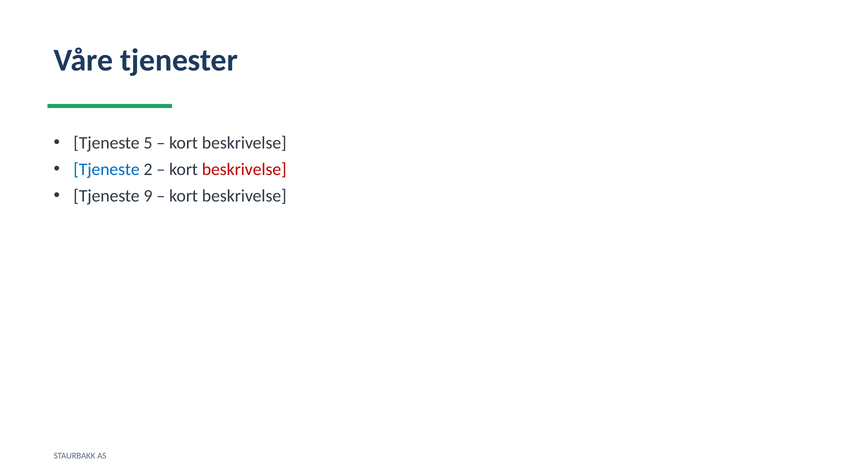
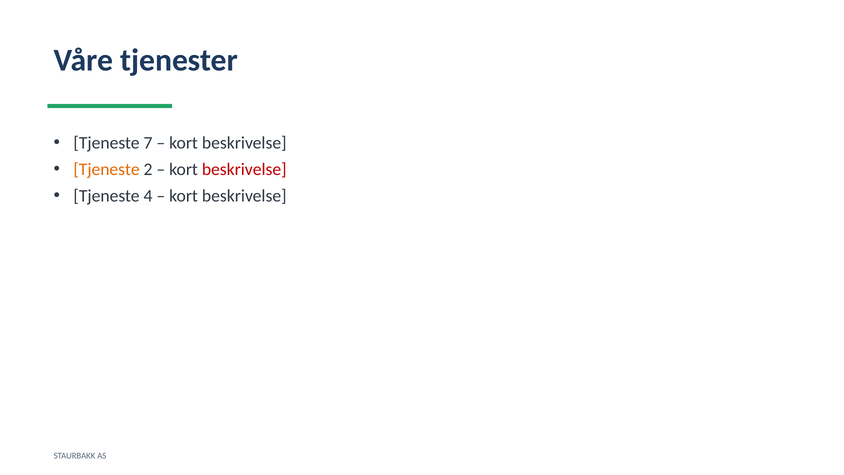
5: 5 -> 7 (148, 143)
Tjeneste colour: blue -> orange (107, 169)
9: 9 -> 4 (148, 196)
